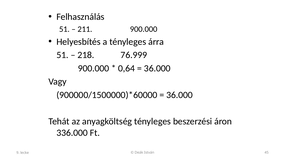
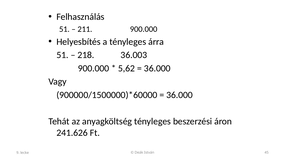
76.999: 76.999 -> 36.003 (134, 55)
0,64: 0,64 -> 5,62 (127, 68)
336.000: 336.000 -> 241.626 (72, 133)
